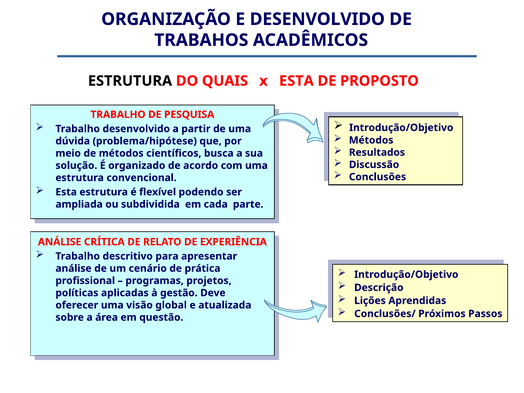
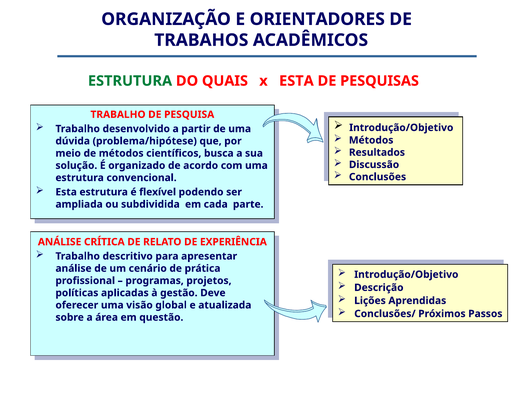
E DESENVOLVIDO: DESENVOLVIDO -> ORIENTADORES (317, 19)
ESTRUTURA colour: black -> green (130, 81)
PROPOSTO: PROPOSTO -> PESQUISAS (380, 81)
